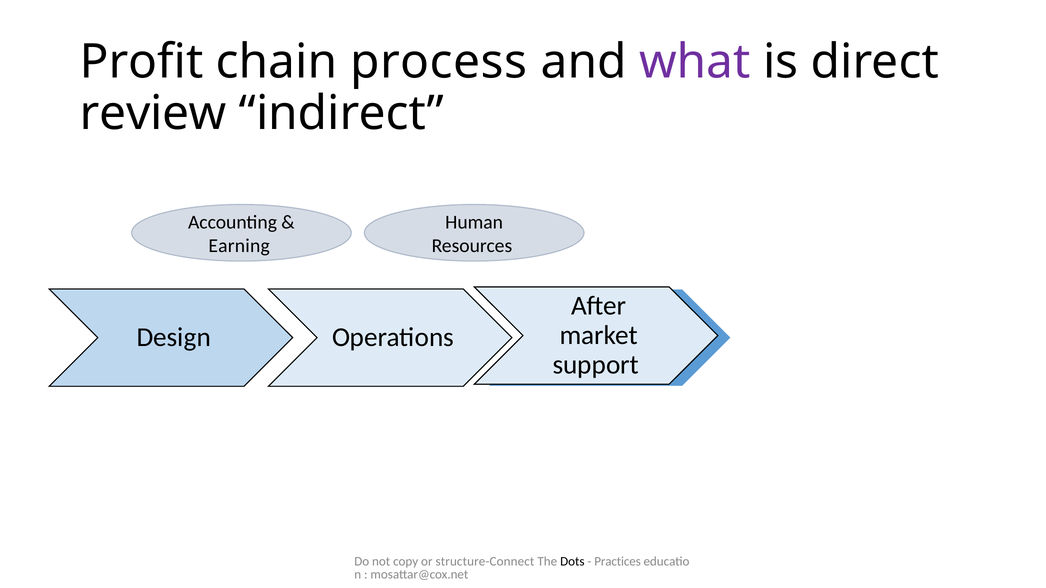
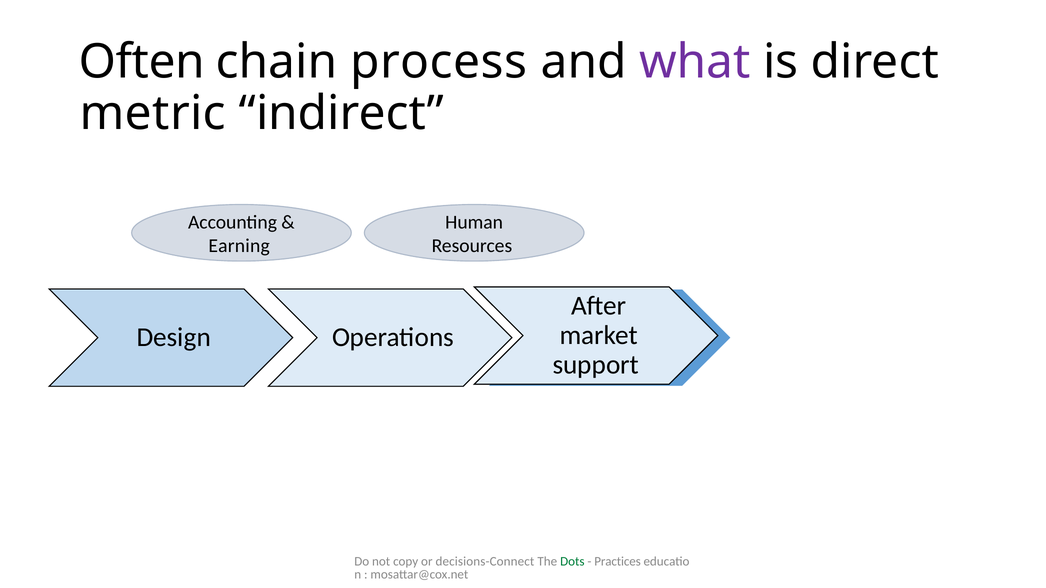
Profit: Profit -> Often (142, 62)
review: review -> metric (153, 114)
structure-Connect: structure-Connect -> decisions-Connect (485, 562)
Dots colour: black -> green (572, 562)
